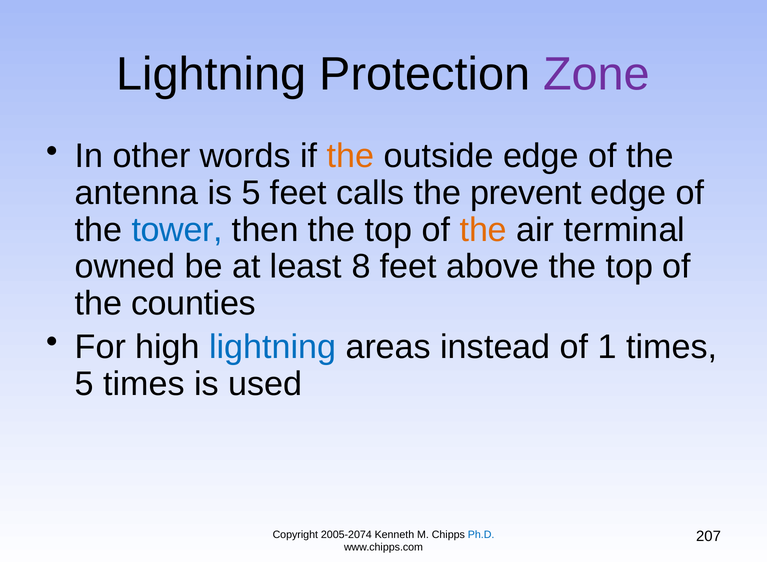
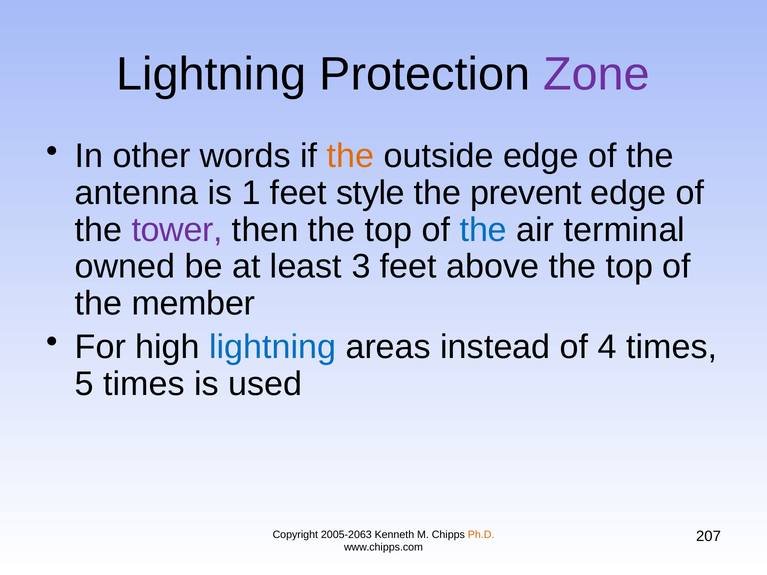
is 5: 5 -> 1 (251, 193)
calls: calls -> style (371, 193)
tower colour: blue -> purple (177, 230)
the colour: orange -> blue (483, 230)
8: 8 -> 3 (361, 267)
counties: counties -> member (193, 304)
1: 1 -> 4 (607, 347)
2005-2074: 2005-2074 -> 2005-2063 (346, 535)
Ph.D colour: blue -> orange (481, 535)
